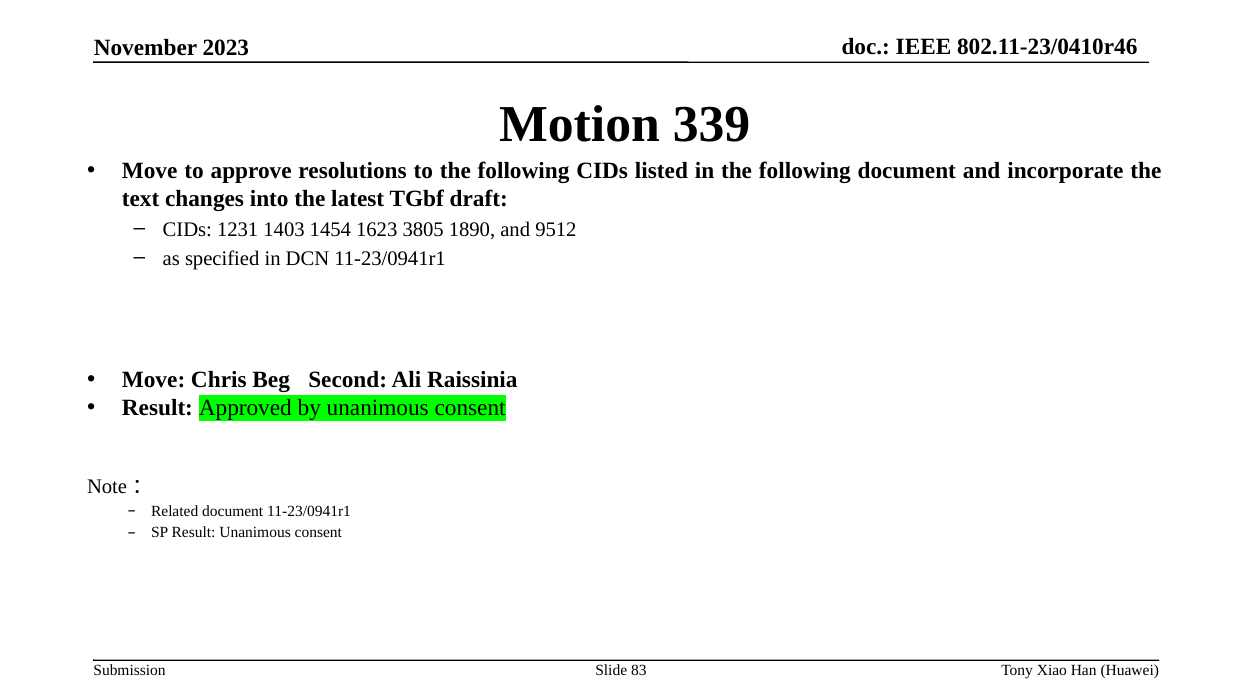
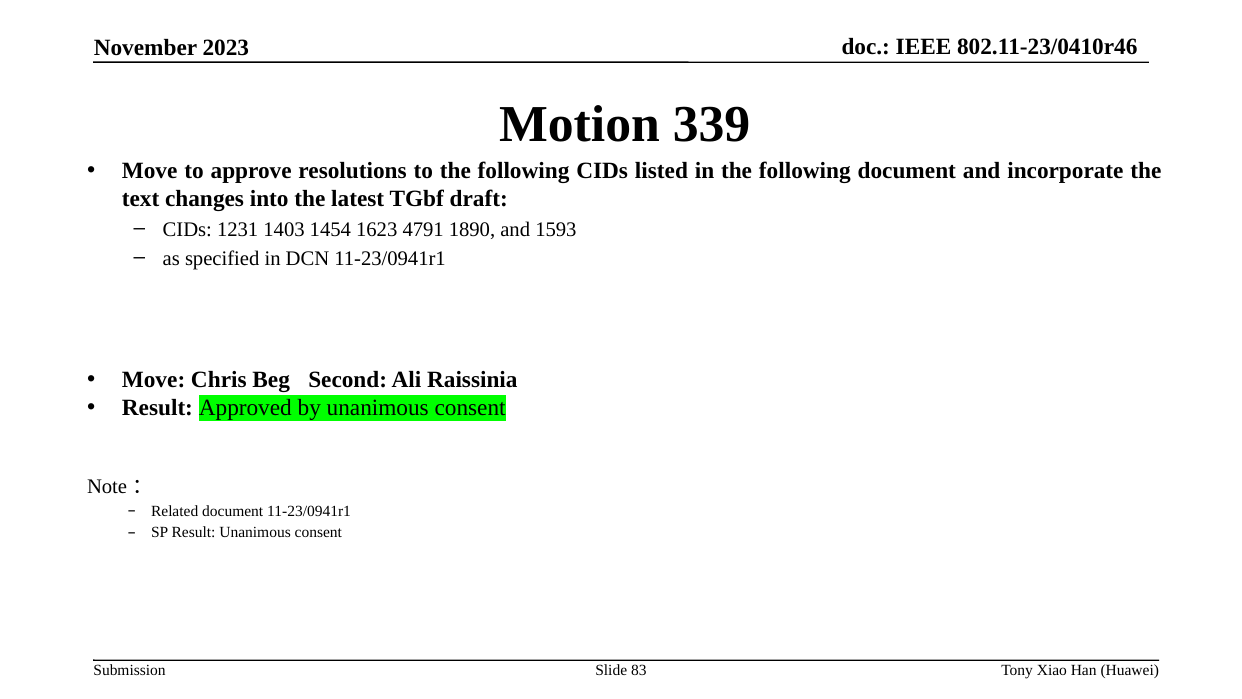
3805: 3805 -> 4791 (423, 229)
9512: 9512 -> 1593 (556, 229)
